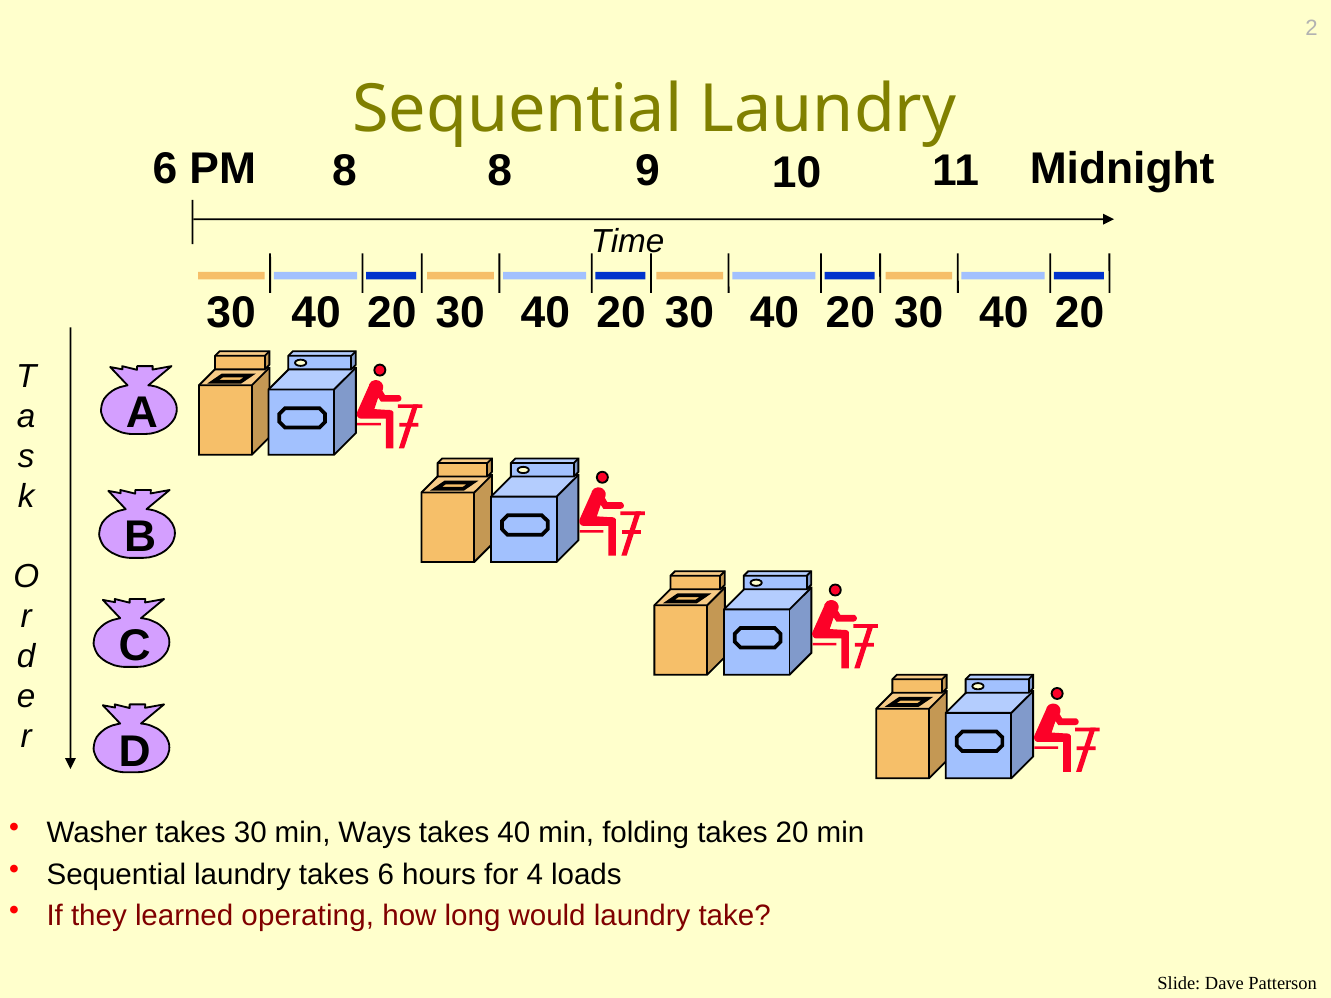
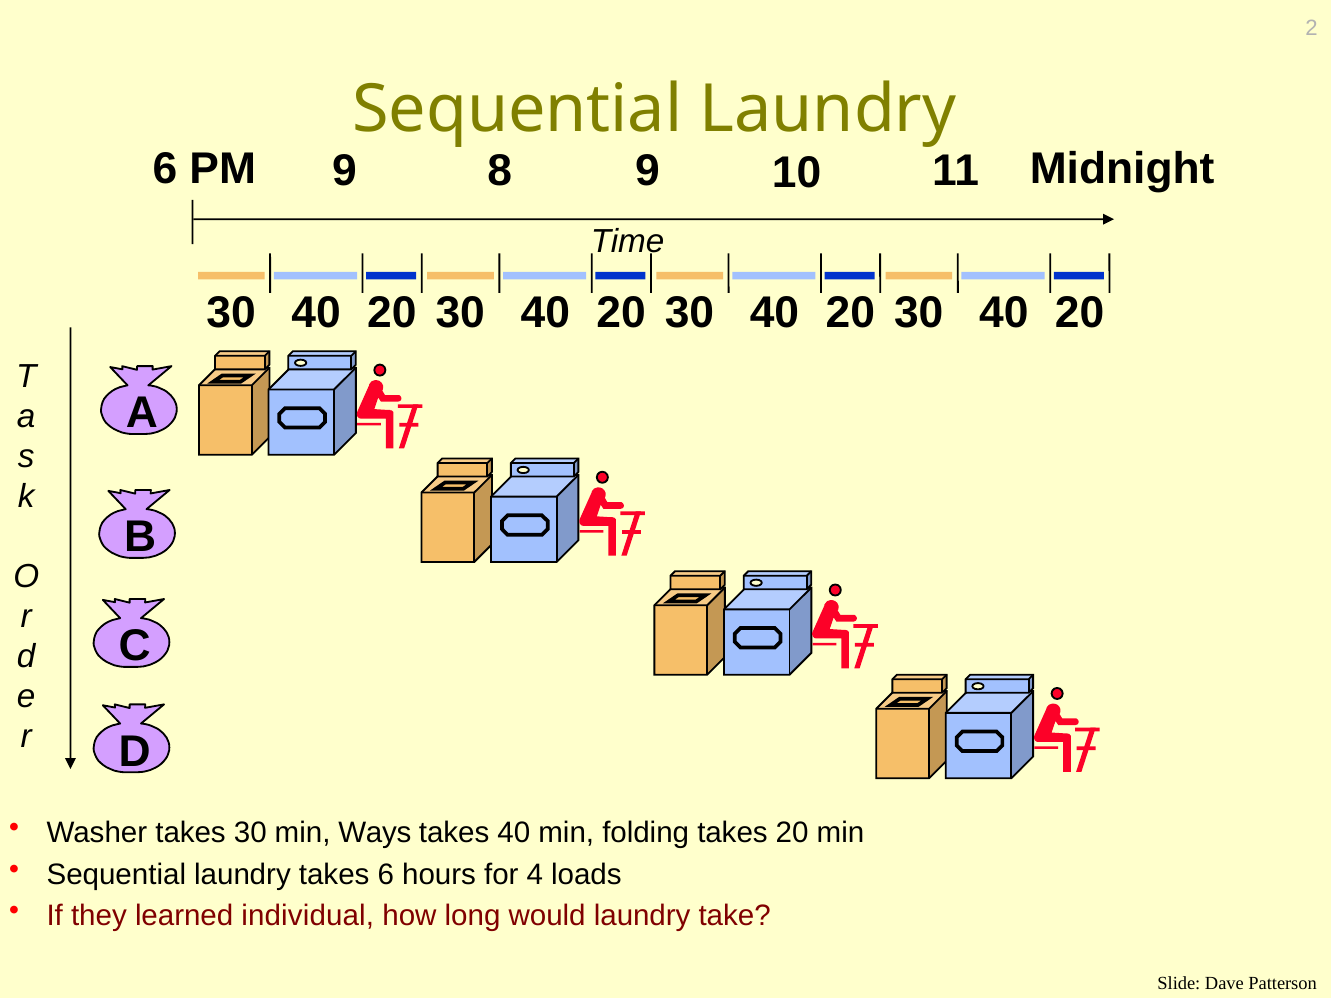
PM 8: 8 -> 9 (344, 171)
operating: operating -> individual (308, 916)
